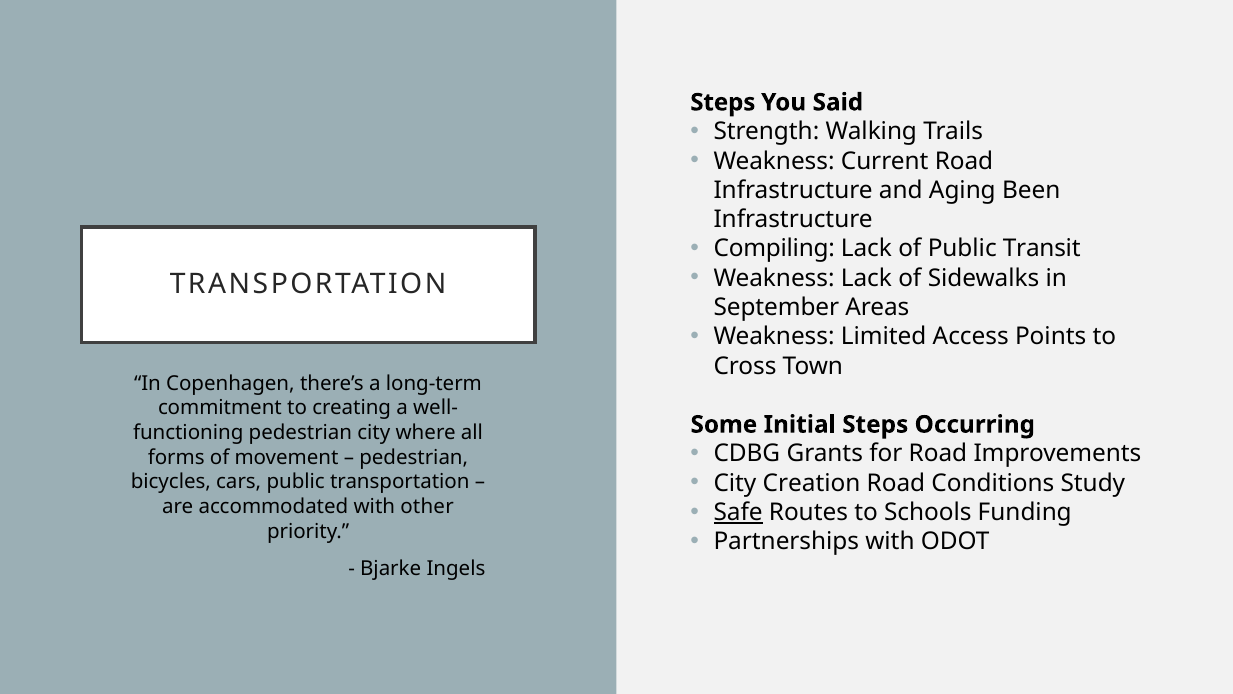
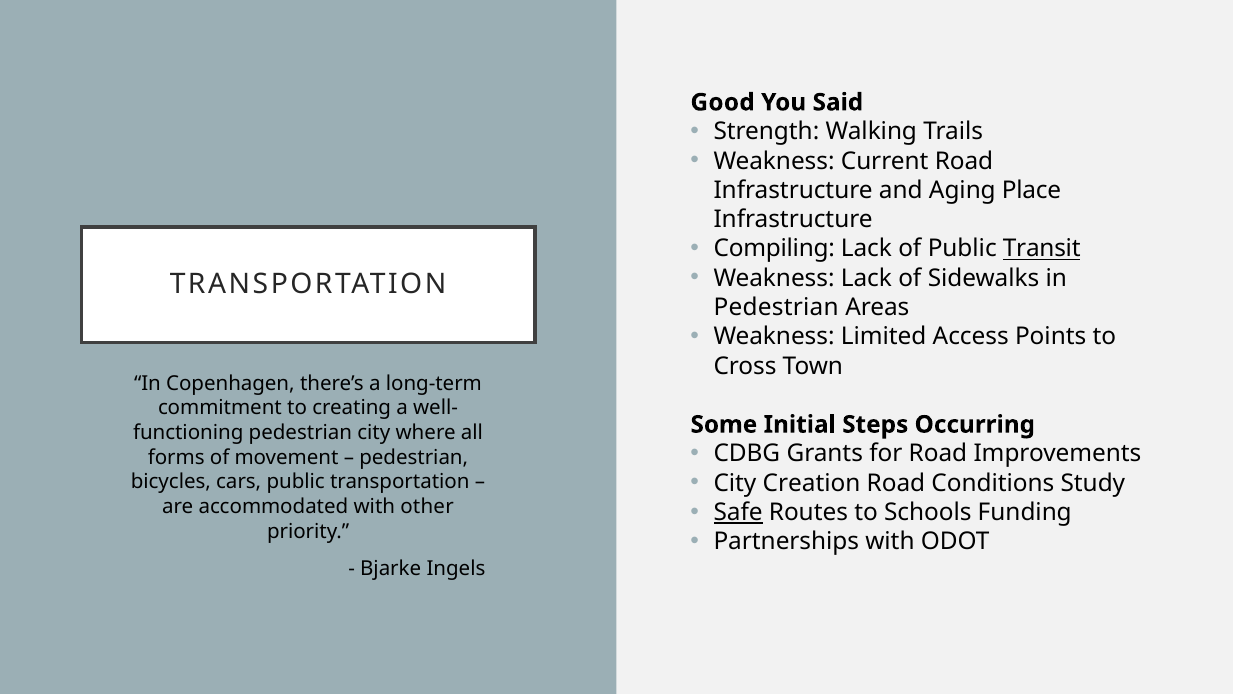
Steps: Steps -> Good (723, 102)
Been: Been -> Place (1031, 190)
Transit underline: none -> present (1042, 249)
September: September -> Pedestrian (776, 307)
